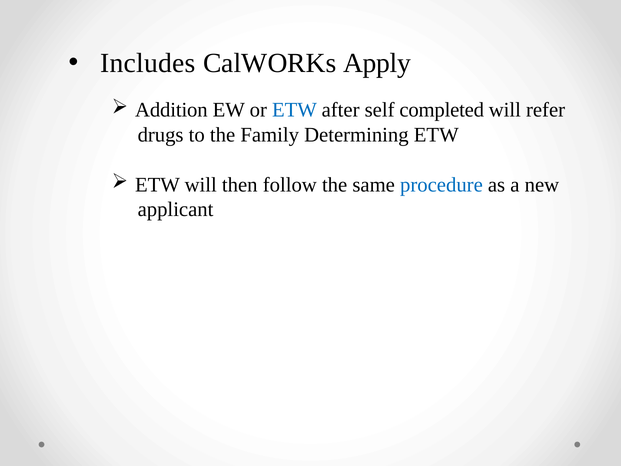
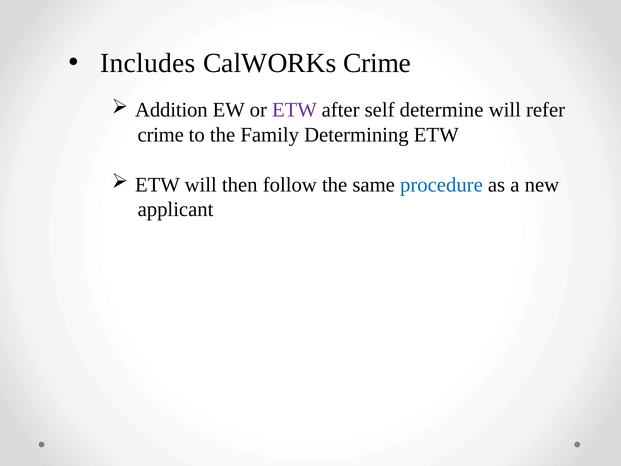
CalWORKs Apply: Apply -> Crime (377, 63)
ETW colour: blue -> purple (294, 110)
completed: completed -> determine (442, 110)
drugs: drugs -> crime (161, 135)
